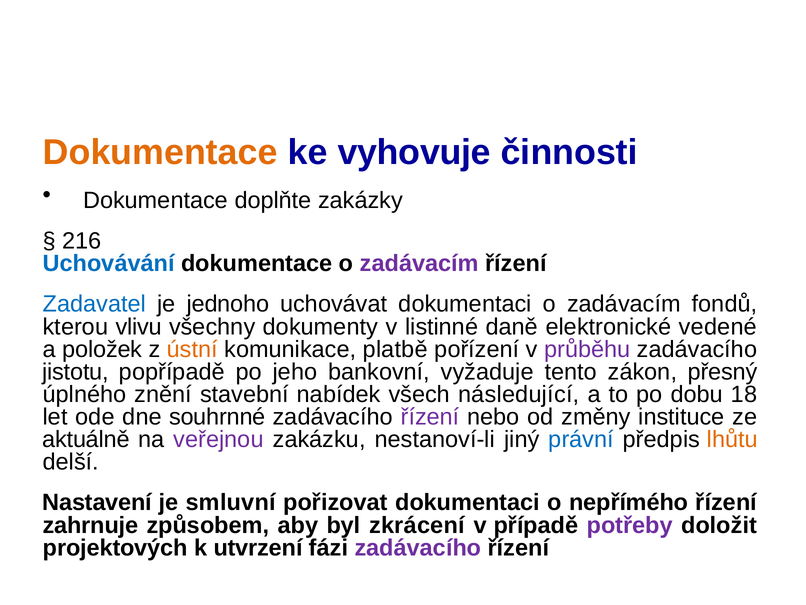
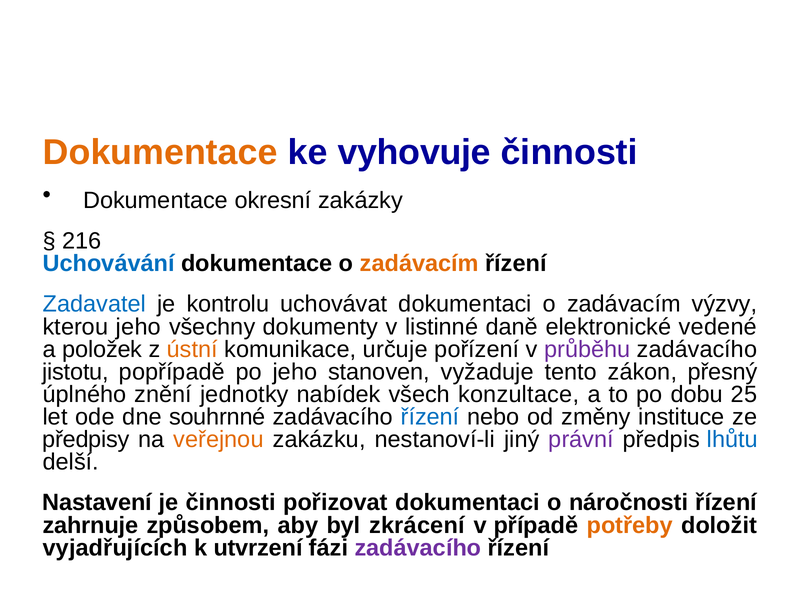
doplňte: doplňte -> okresní (273, 200)
zadávacím colour: purple -> orange (419, 263)
jednoho: jednoho -> kontrolu (228, 304)
fondů: fondů -> výzvy (725, 304)
kterou vlivu: vlivu -> jeho (138, 326)
platbě: platbě -> určuje (395, 349)
bankovní: bankovní -> stanoven (379, 372)
stavební: stavební -> jednotky (244, 394)
následující: následující -> konzultace (519, 394)
18: 18 -> 25 (744, 394)
řízení colour: purple -> blue (430, 417)
aktuálně: aktuálně -> předpisy (86, 439)
veřejnou colour: purple -> orange (219, 439)
právní colour: blue -> purple (581, 439)
lhůtu colour: orange -> blue (732, 439)
je smluvní: smluvní -> činnosti (231, 502)
nepřímého: nepřímého -> náročnosti (629, 502)
potřeby colour: purple -> orange (630, 525)
projektových: projektových -> vyjadřujících (115, 547)
